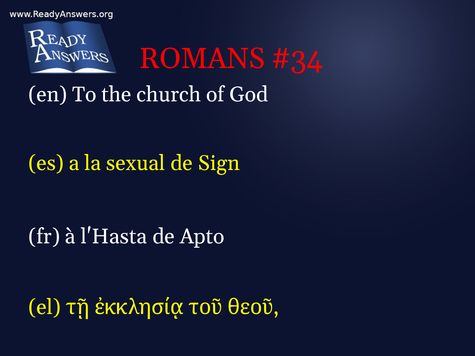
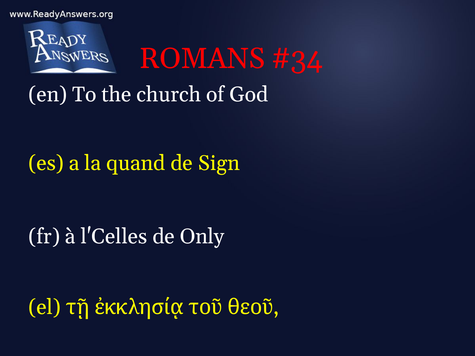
sexual: sexual -> quand (136, 163)
l'Hasta: l'Hasta -> l'Celles (114, 237)
Apto: Apto -> Only (202, 237)
